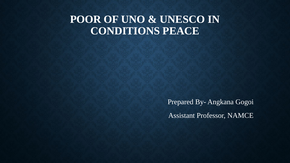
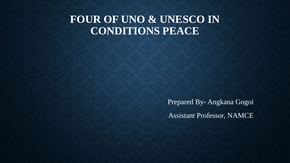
POOR: POOR -> FOUR (86, 19)
